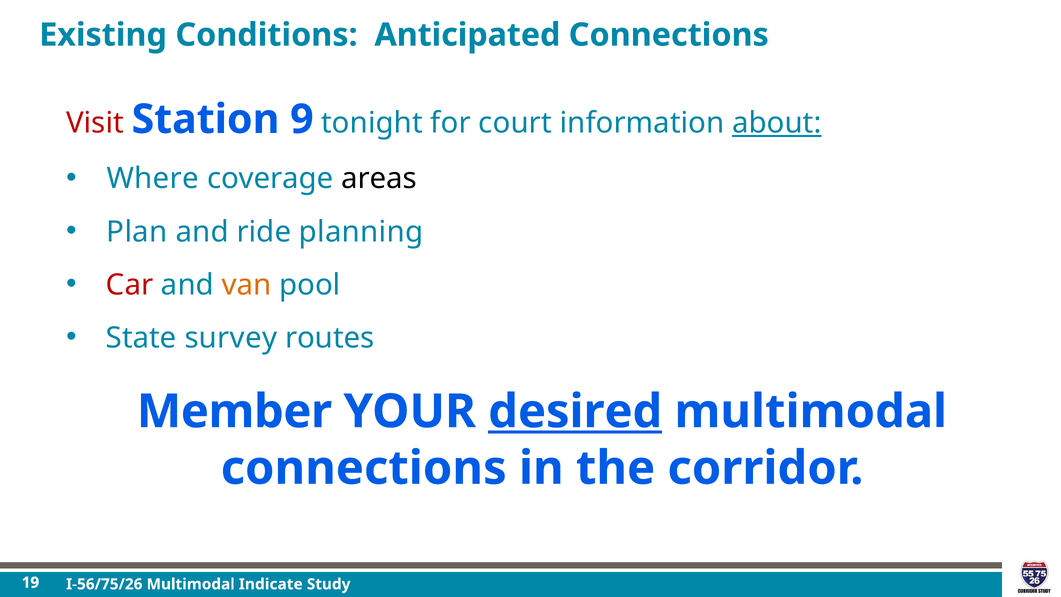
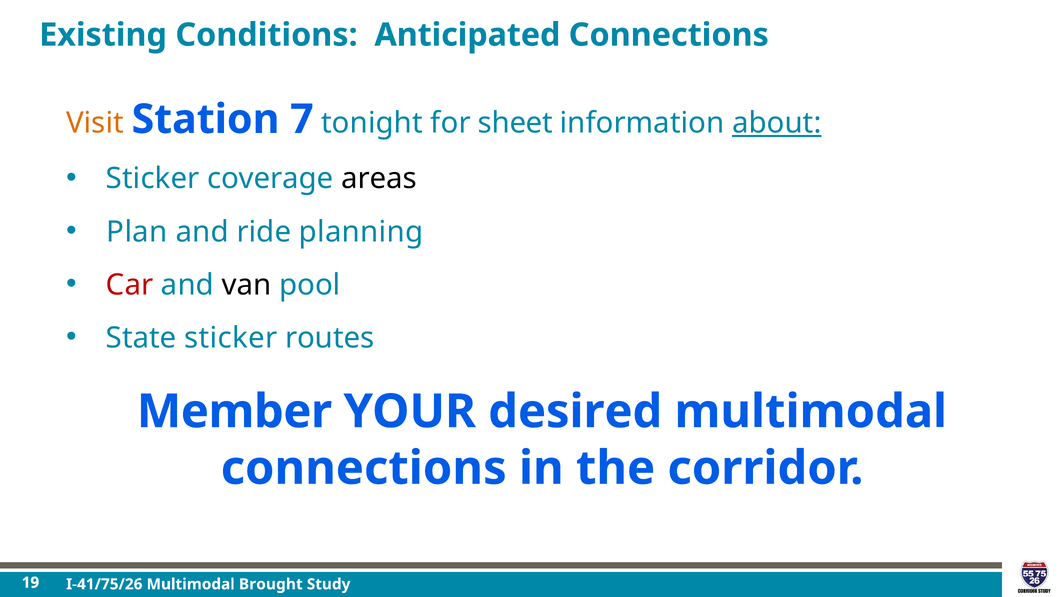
Visit colour: red -> orange (95, 123)
9: 9 -> 7 (302, 119)
court: court -> sheet (515, 123)
Where: Where -> Sticker (153, 179)
van colour: orange -> black (247, 285)
State survey: survey -> sticker (231, 338)
desired underline: present -> none (575, 412)
I-56/75/26: I-56/75/26 -> I-41/75/26 (104, 584)
Indicate: Indicate -> Brought (271, 584)
